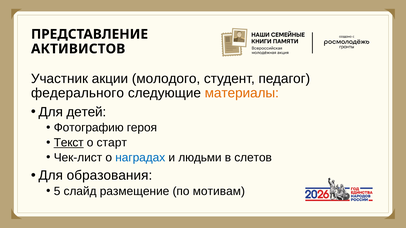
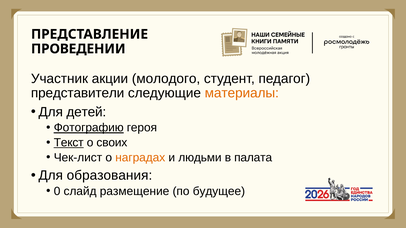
АКТИВИСТОВ: АКТИВИСТОВ -> ПРОВЕДЕНИИ (78, 49)
федерального: федерального -> представители (78, 93)
Фотографию underline: none -> present (89, 128)
старт: старт -> своих (112, 143)
наградах colour: blue -> orange (140, 158)
слетов: слетов -> палата (253, 158)
5: 5 -> 0 (57, 191)
мотивам: мотивам -> будущее (219, 191)
